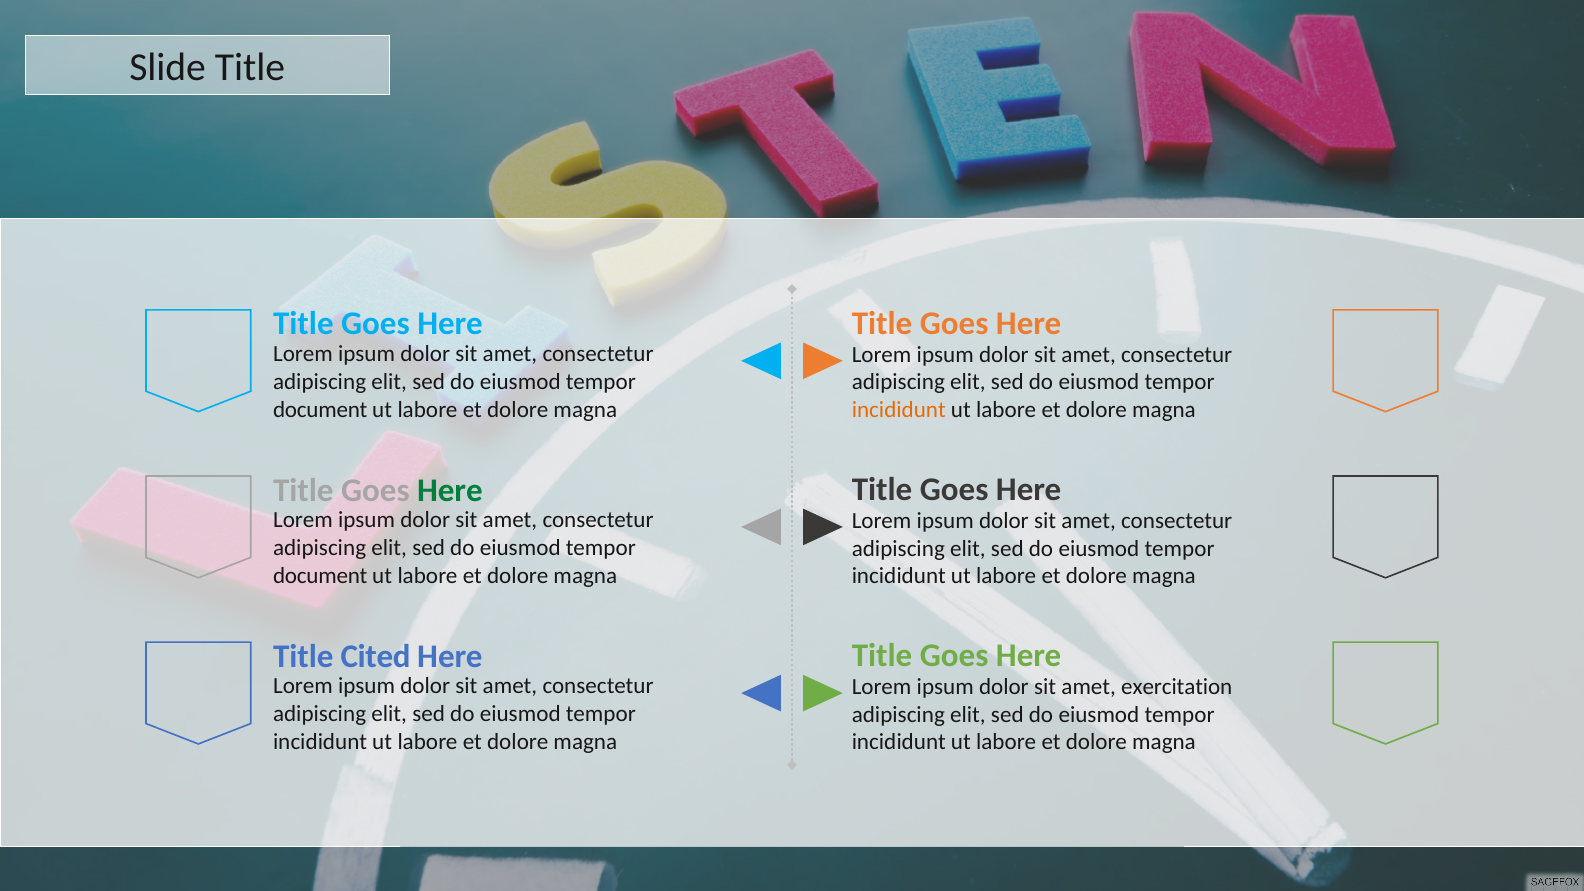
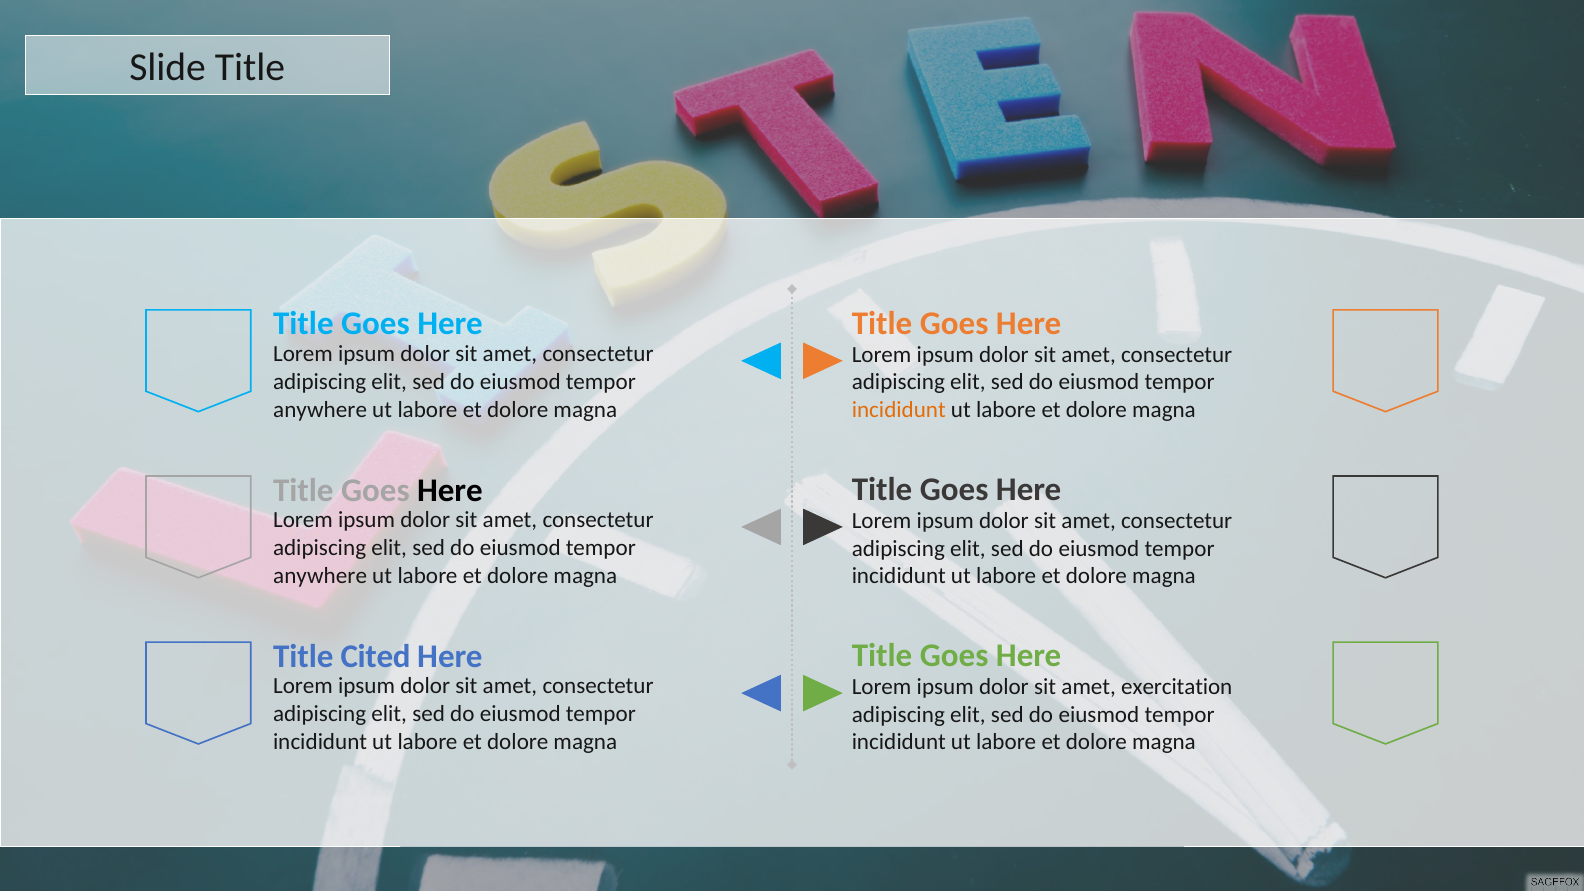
document: document -> anywhere (320, 409)
Here colour: green -> black (450, 490)
document: document -> anywhere (320, 576)
